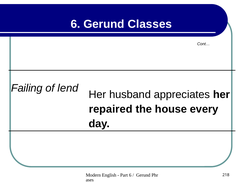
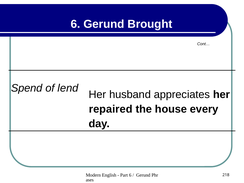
Classes: Classes -> Brought (150, 24)
Failing: Failing -> Spend (27, 88)
